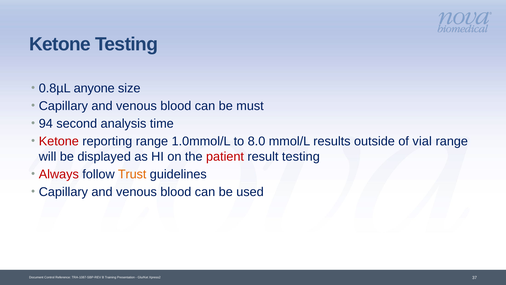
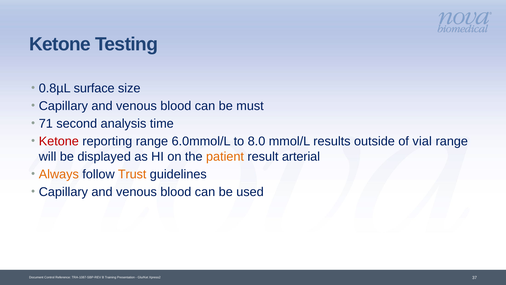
anyone: anyone -> surface (94, 88)
94: 94 -> 71 (46, 124)
1.0mmol/L: 1.0mmol/L -> 6.0mmol/L (201, 141)
patient colour: red -> orange (225, 156)
result testing: testing -> arterial (301, 156)
Always colour: red -> orange (59, 174)
